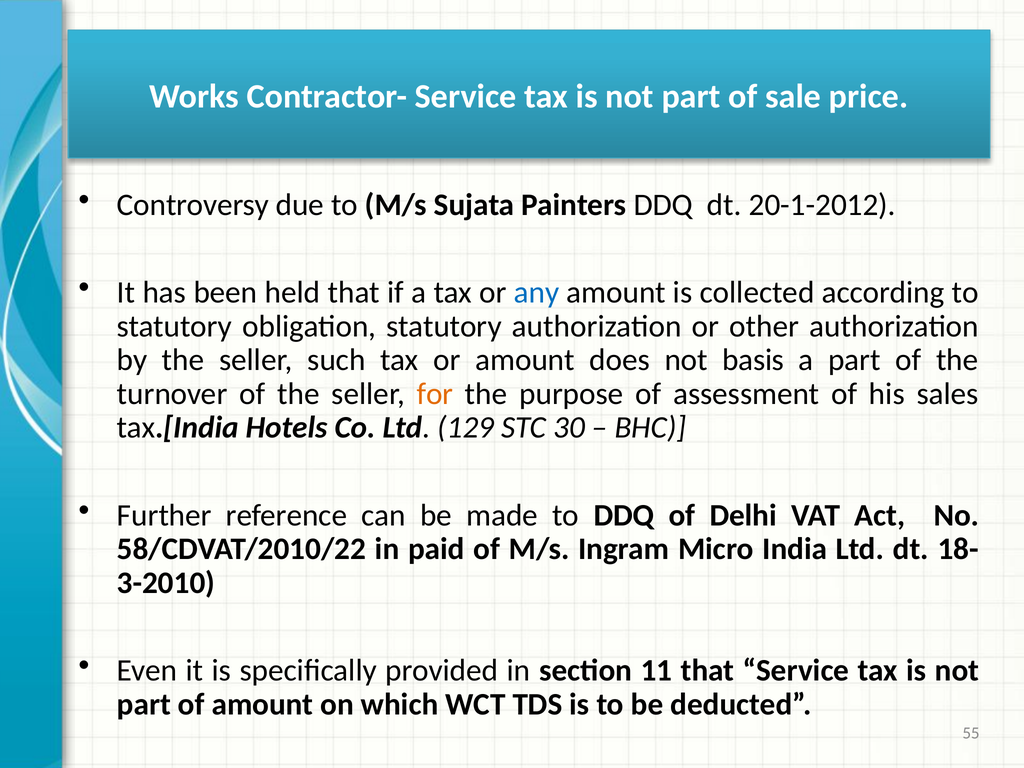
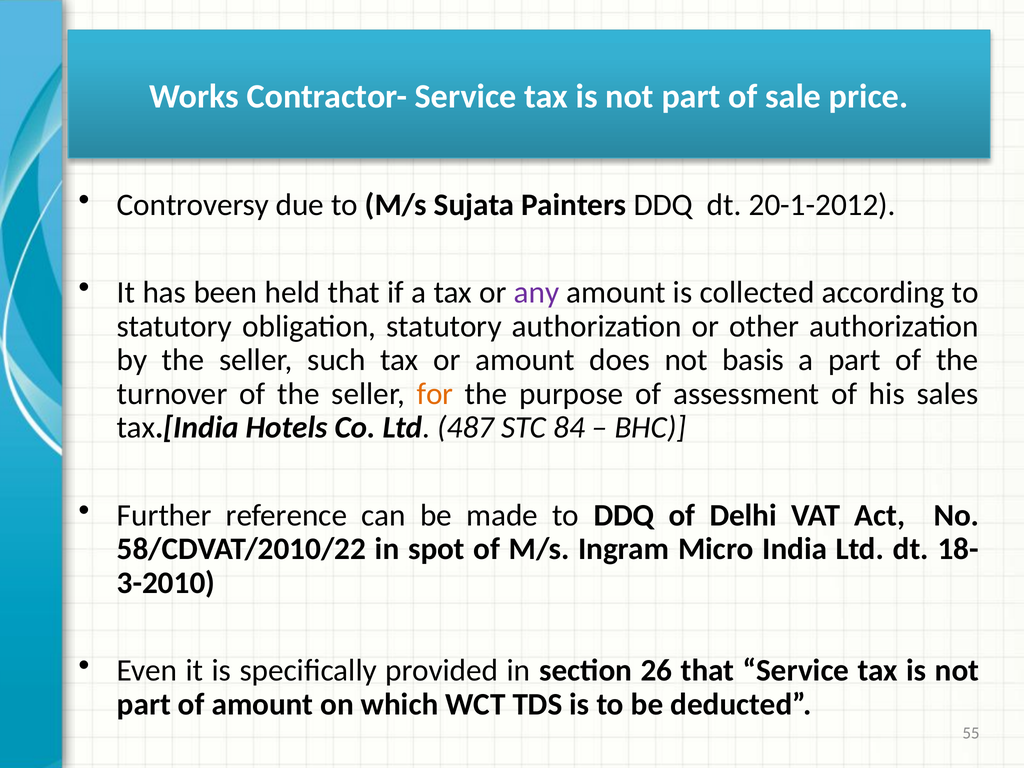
any colour: blue -> purple (537, 293)
129: 129 -> 487 (466, 428)
30: 30 -> 84 (569, 428)
paid: paid -> spot (437, 549)
11: 11 -> 26 (656, 671)
